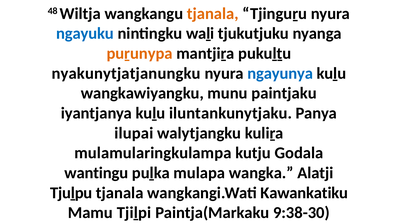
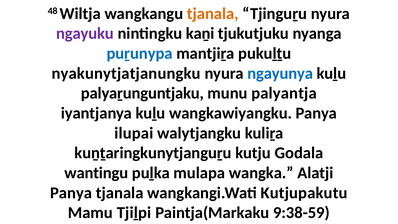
ngayuku colour: blue -> purple (85, 33)
waḻi: waḻi -> kaṉi (200, 33)
puṟunypa colour: orange -> blue (140, 53)
wangkawiyangku: wangkawiyangku -> palyaṟunguntjaku (142, 93)
paintjaku: paintjaku -> palyantja (284, 93)
iluntankunytjaku: iluntankunytjaku -> wangkawiyangku (231, 113)
mulamularingkulampa: mulamularingkulampa -> kuṉṯaringkunytjanguṟu (153, 153)
Tjuḻpu: Tjuḻpu -> Panya (71, 193)
Kawankatiku: Kawankatiku -> Kutjupakutu (304, 193)
9:38-30: 9:38-30 -> 9:38-59 (301, 213)
